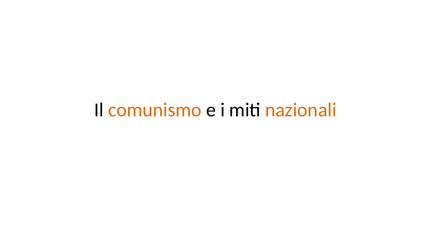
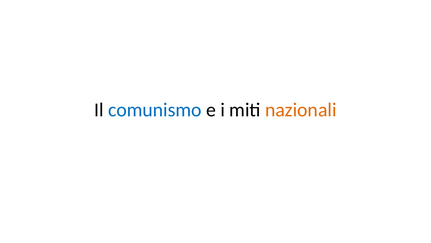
comunismo colour: orange -> blue (155, 110)
